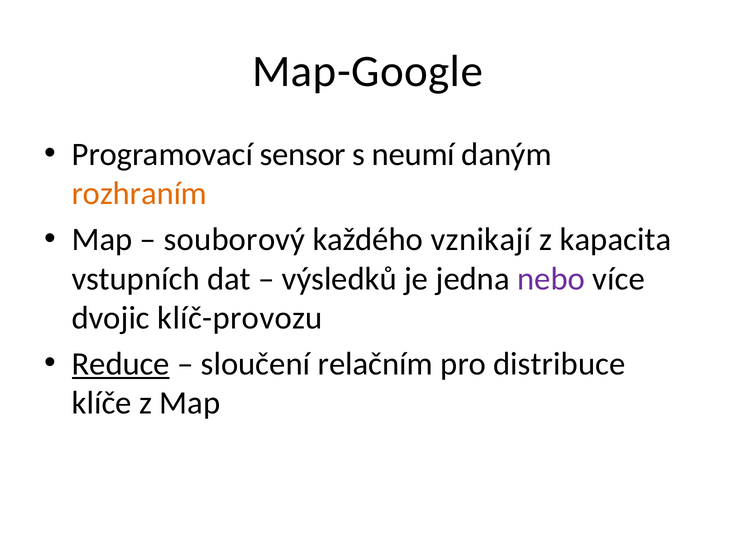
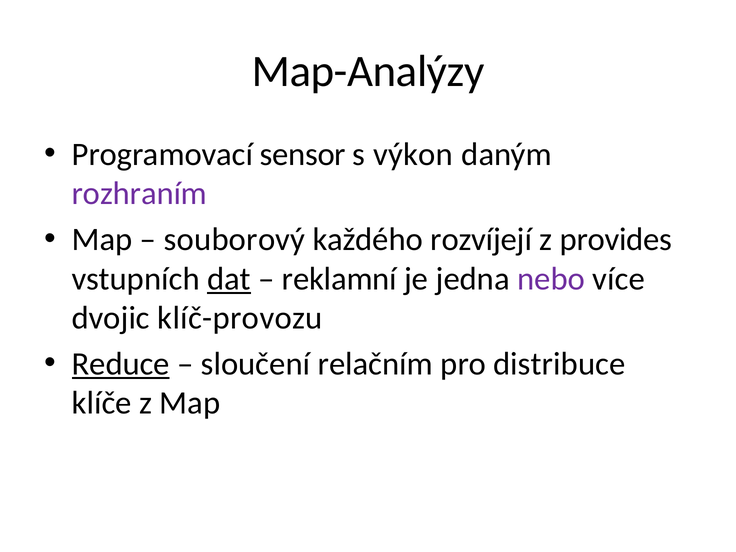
Map-Google: Map-Google -> Map-Analýzy (368, 71)
neumí: neumí -> výkon (413, 154)
rozhraním colour: orange -> purple (139, 194)
vznikají: vznikají -> rozvíjejí (481, 239)
kapacita: kapacita -> provides (616, 239)
dat underline: none -> present (229, 279)
výsledků: výsledků -> reklamní (339, 279)
